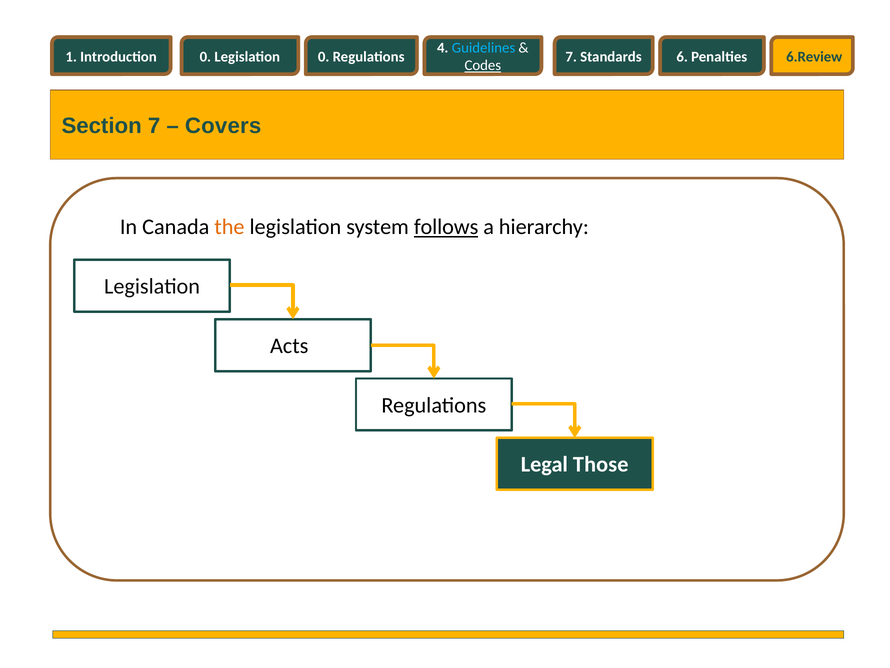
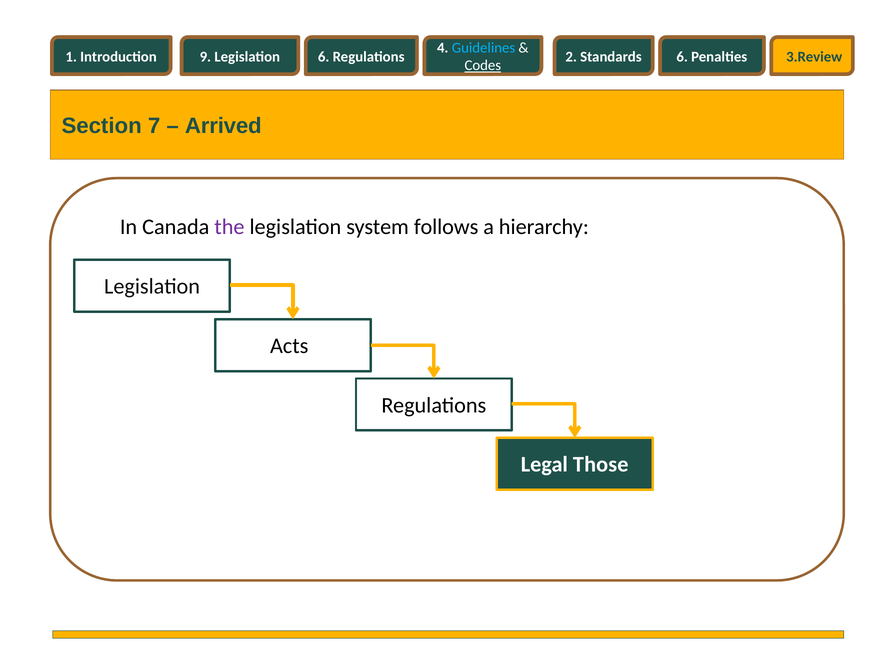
Introduction 0: 0 -> 9 (205, 57)
Legislation 0: 0 -> 6 (324, 57)
Regulations 7: 7 -> 2 (571, 57)
6.Review: 6.Review -> 3.Review (814, 57)
Covers: Covers -> Arrived (223, 126)
the colour: orange -> purple (229, 227)
follows underline: present -> none (446, 227)
